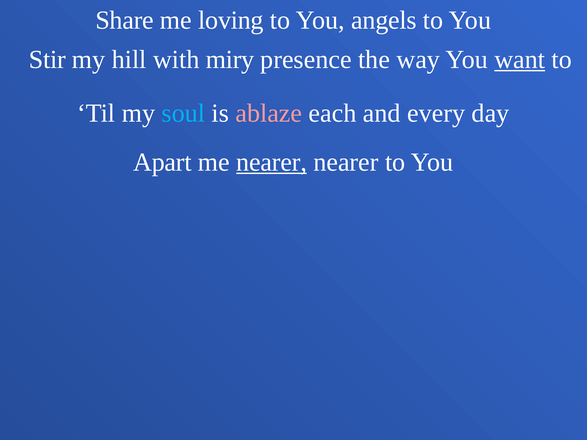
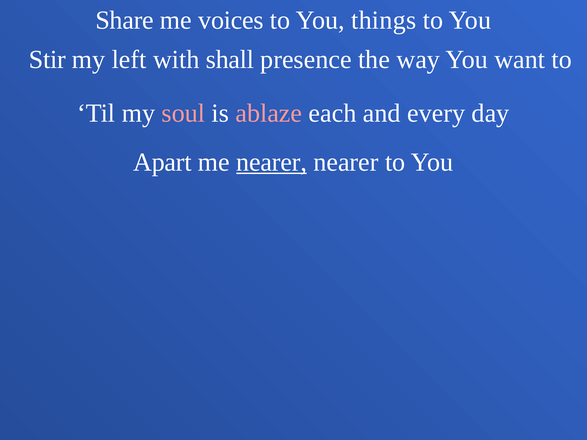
loving: loving -> voices (231, 20)
angels: angels -> things (384, 20)
hill: hill -> left (129, 59)
miry: miry -> shall (230, 59)
want underline: present -> none (520, 59)
soul colour: light blue -> pink (183, 113)
